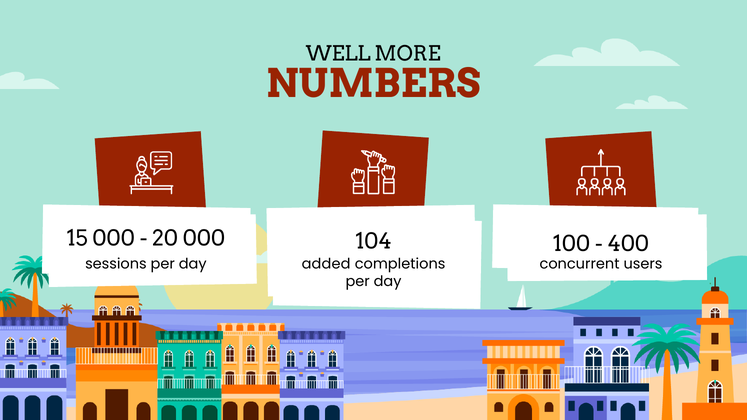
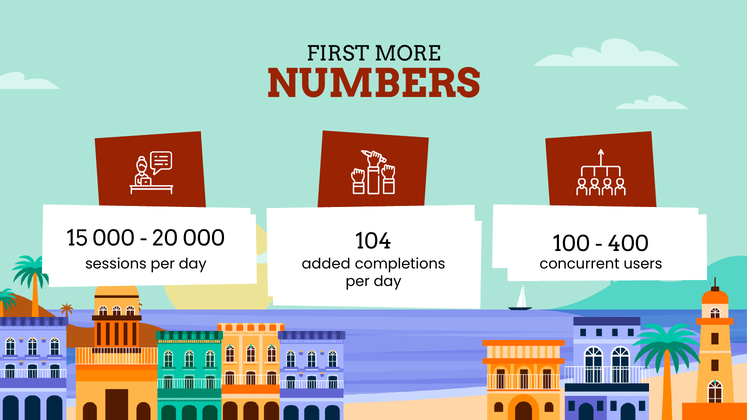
WELL: WELL -> FIRST (338, 54)
